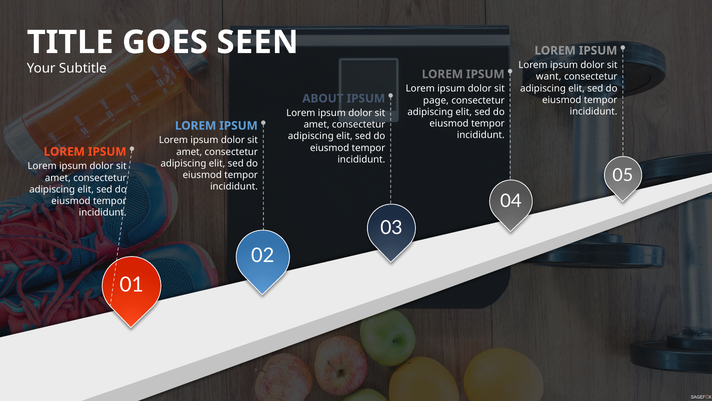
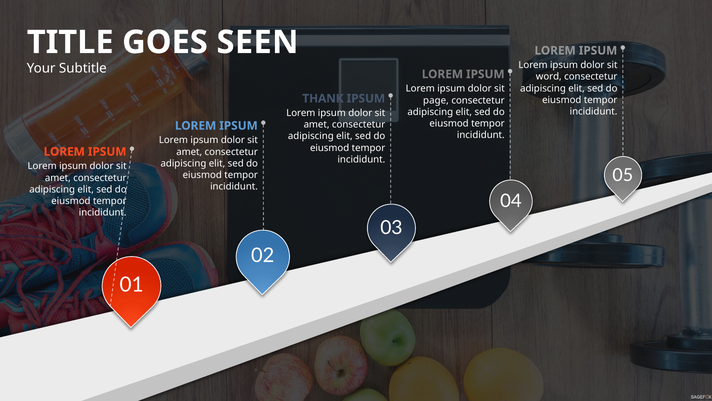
want: want -> word (549, 77)
ABOUT: ABOUT -> THANK (323, 98)
